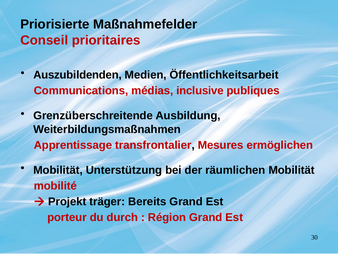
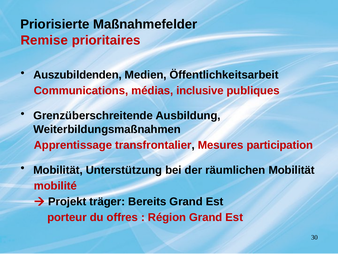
Conseil: Conseil -> Remise (44, 40)
ermöglichen: ermöglichen -> participation (280, 145)
durch: durch -> offres (122, 217)
